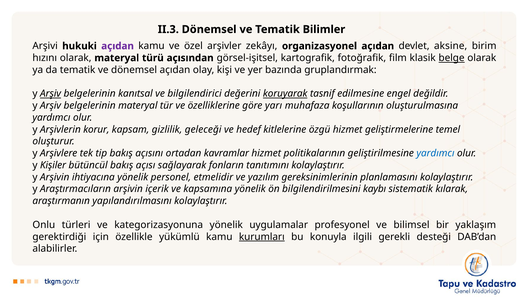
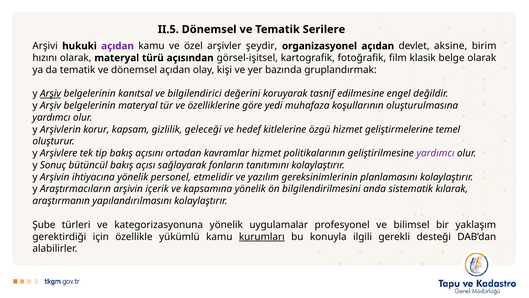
II.3: II.3 -> II.5 (168, 29)
Bilimler: Bilimler -> Serilere (324, 29)
zekâyı: zekâyı -> şeydir (262, 46)
belge underline: present -> none (452, 58)
koruyarak underline: present -> none (285, 94)
yarı: yarı -> yedi (274, 105)
yardımcı colour: blue -> purple (435, 153)
Kişiler: Kişiler -> Sonuç (53, 165)
kaybı: kaybı -> anda (375, 189)
Onlu: Onlu -> Şube (44, 224)
